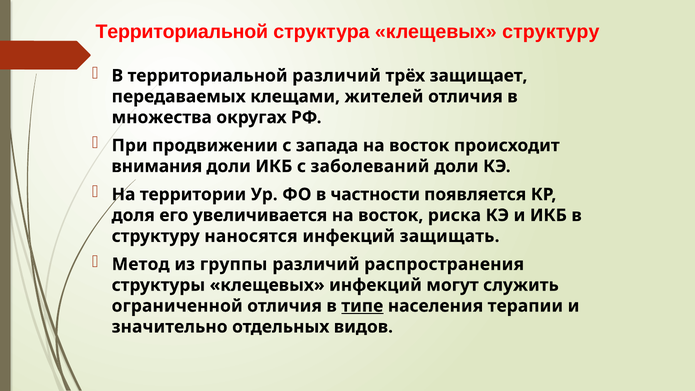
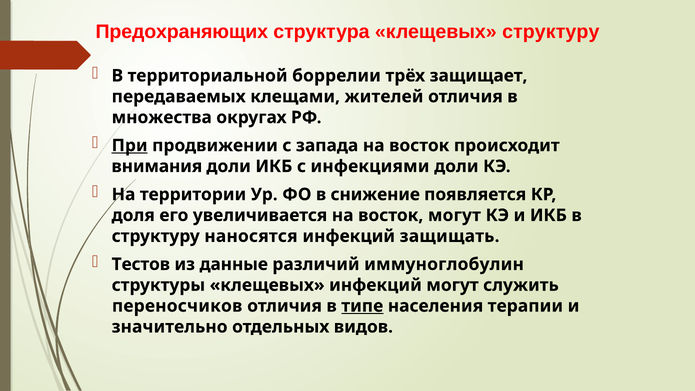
Территориальной: Территориальной -> Предохраняющих (182, 32)
территориальной различий: различий -> боррелии (337, 76)
При underline: none -> present (130, 145)
заболеваний: заболеваний -> инфекциями (370, 166)
частности: частности -> снижение (375, 194)
восток риска: риска -> могут (454, 215)
Метод: Метод -> Тестов (141, 264)
группы: группы -> данные (234, 264)
распространения: распространения -> иммуноглобулин (444, 264)
ограниченной: ограниченной -> переносчиков (177, 306)
